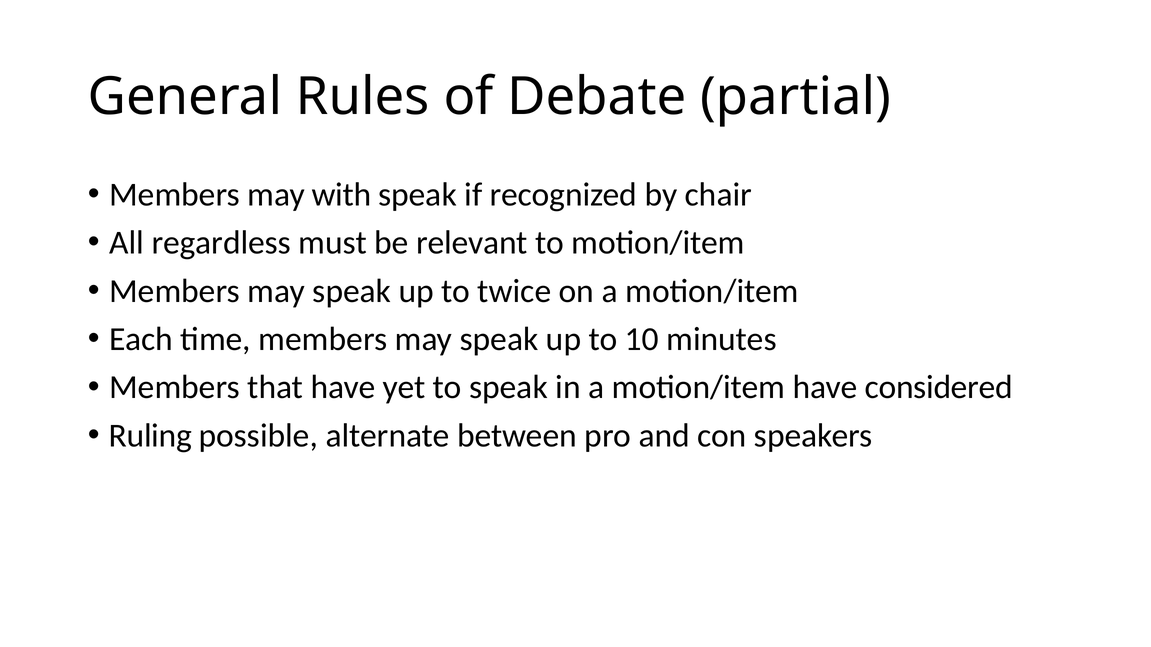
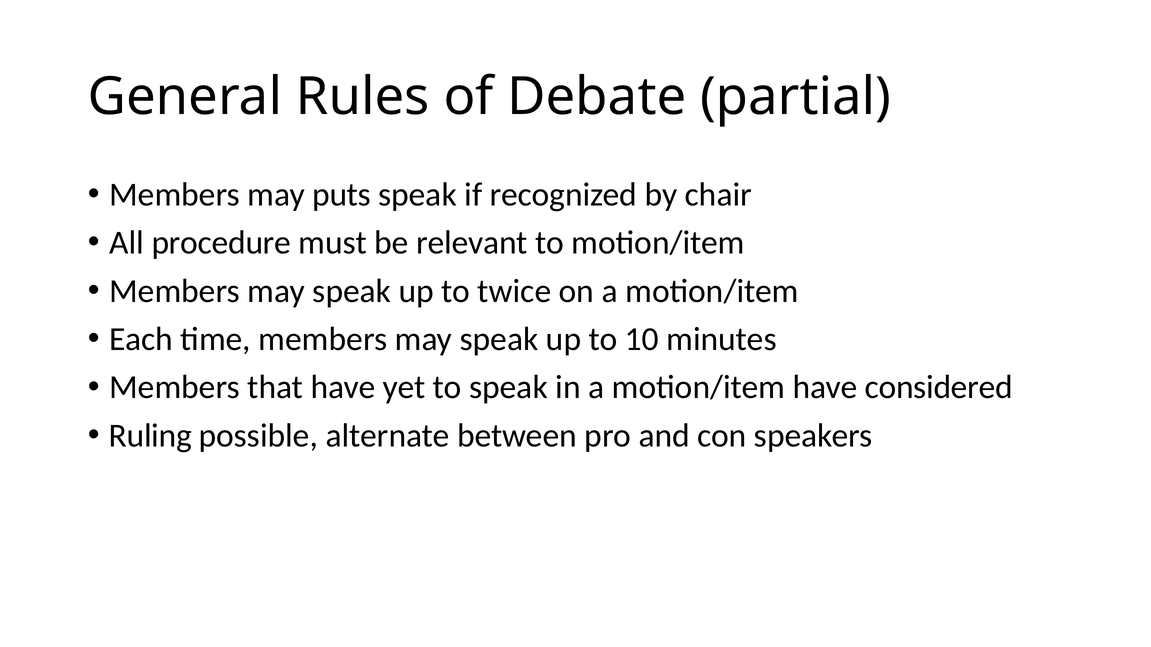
with: with -> puts (342, 195)
regardless: regardless -> procedure (221, 243)
